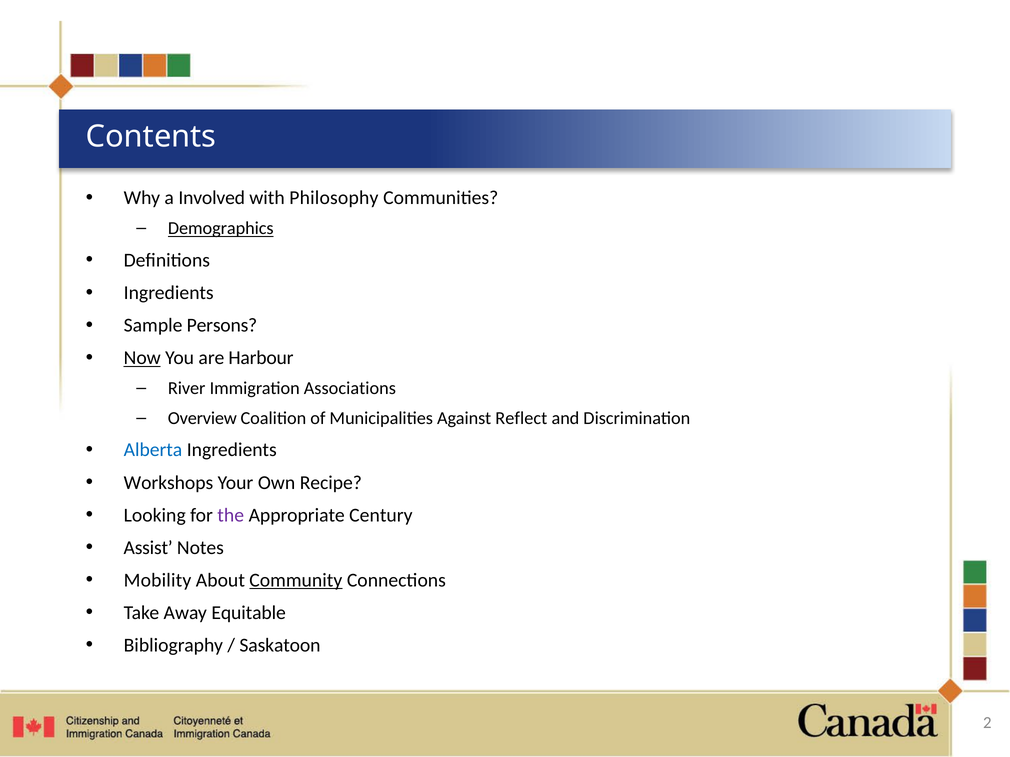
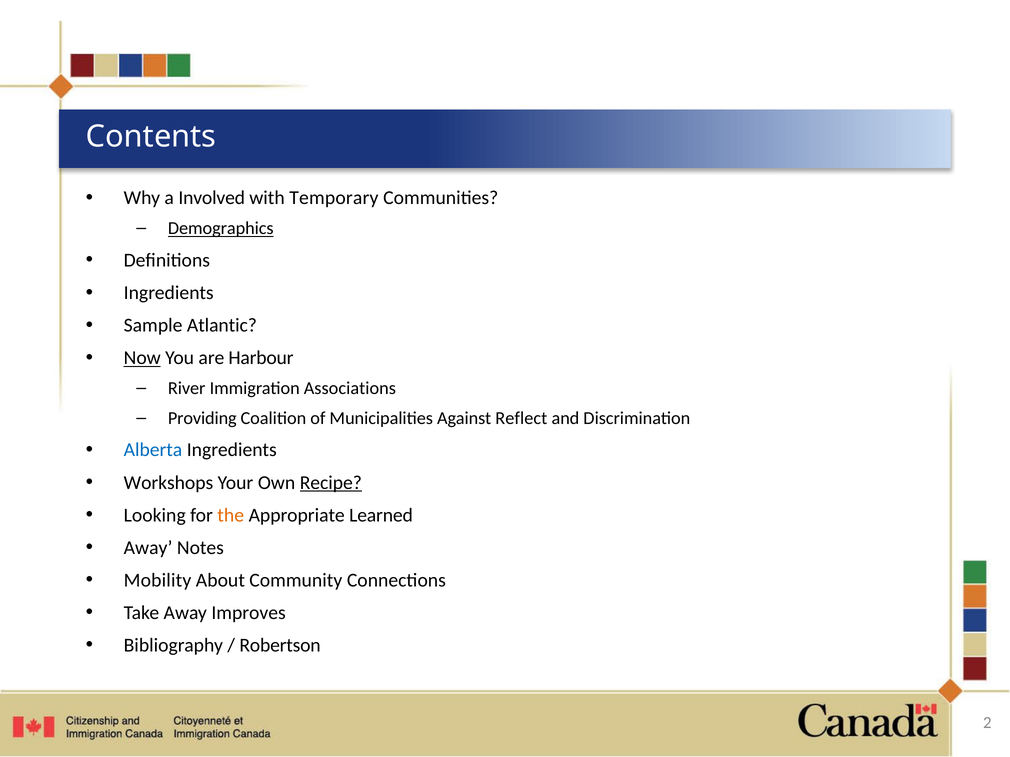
Philosophy: Philosophy -> Temporary (334, 198)
Persons: Persons -> Atlantic (222, 326)
Overview: Overview -> Providing (202, 418)
Recipe underline: none -> present (331, 483)
the colour: purple -> orange (231, 515)
Century: Century -> Learned (381, 515)
Assist: Assist -> Away (148, 548)
Community underline: present -> none (296, 581)
Equitable: Equitable -> Improves (249, 613)
Saskatoon: Saskatoon -> Robertson (280, 646)
